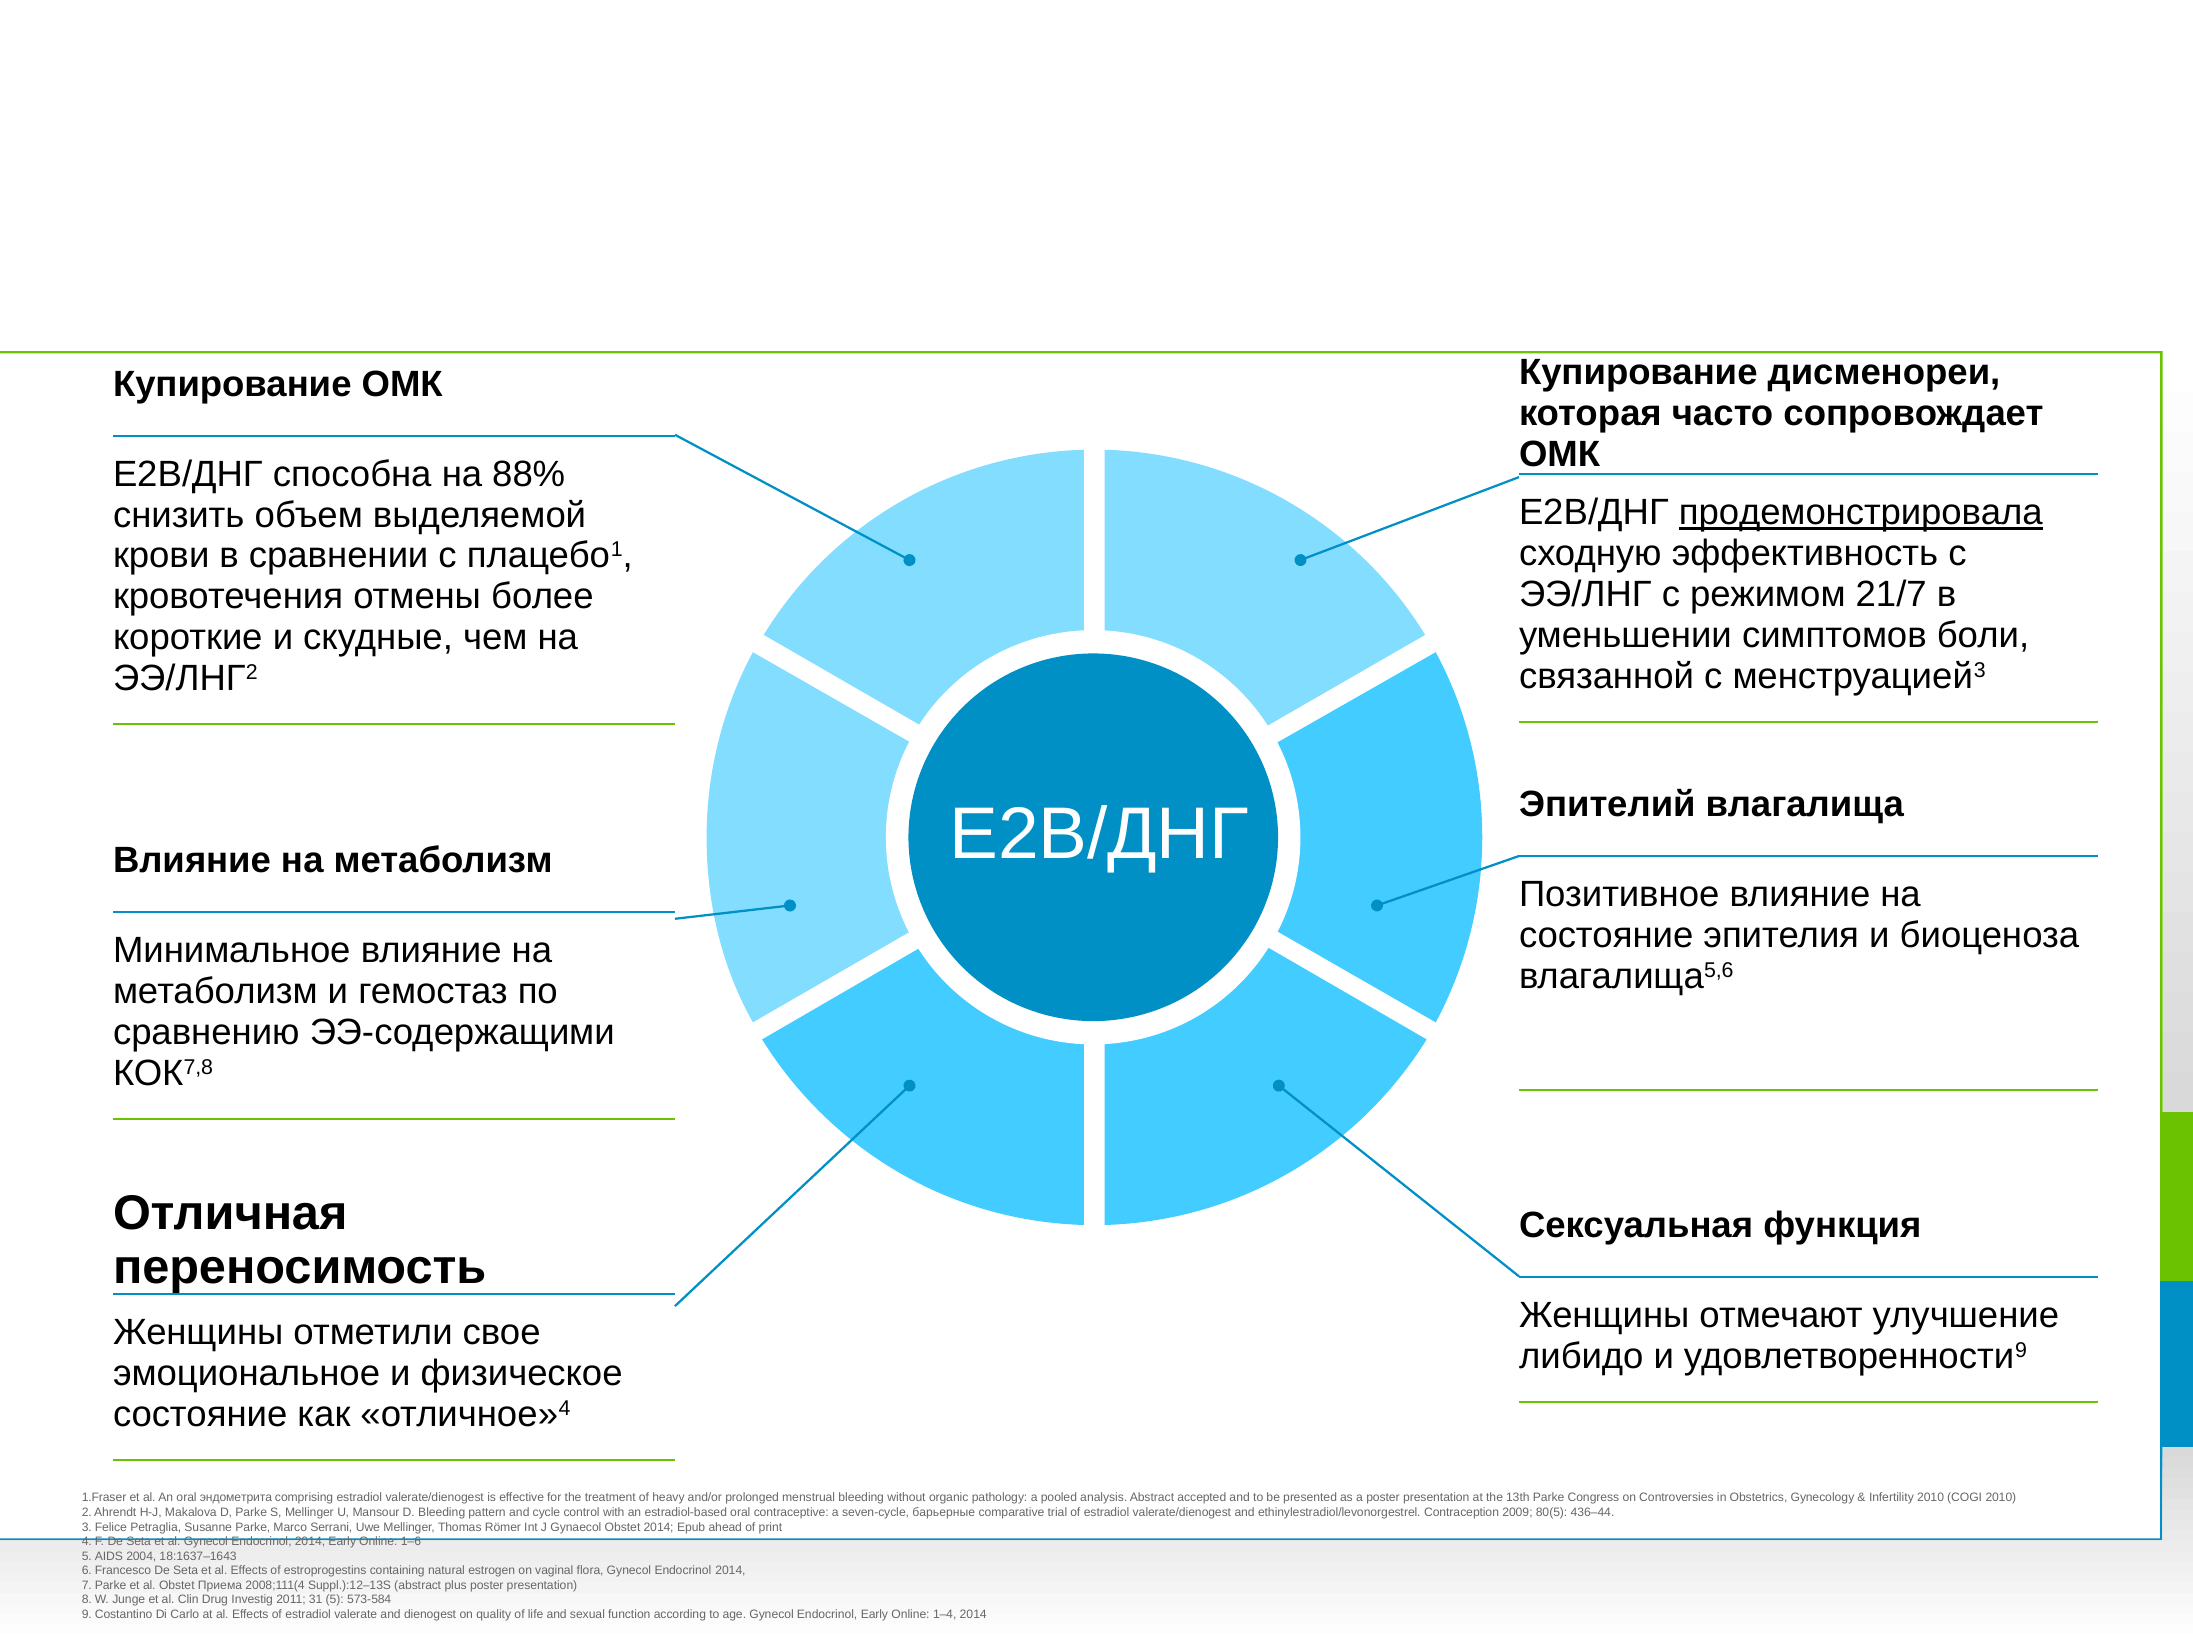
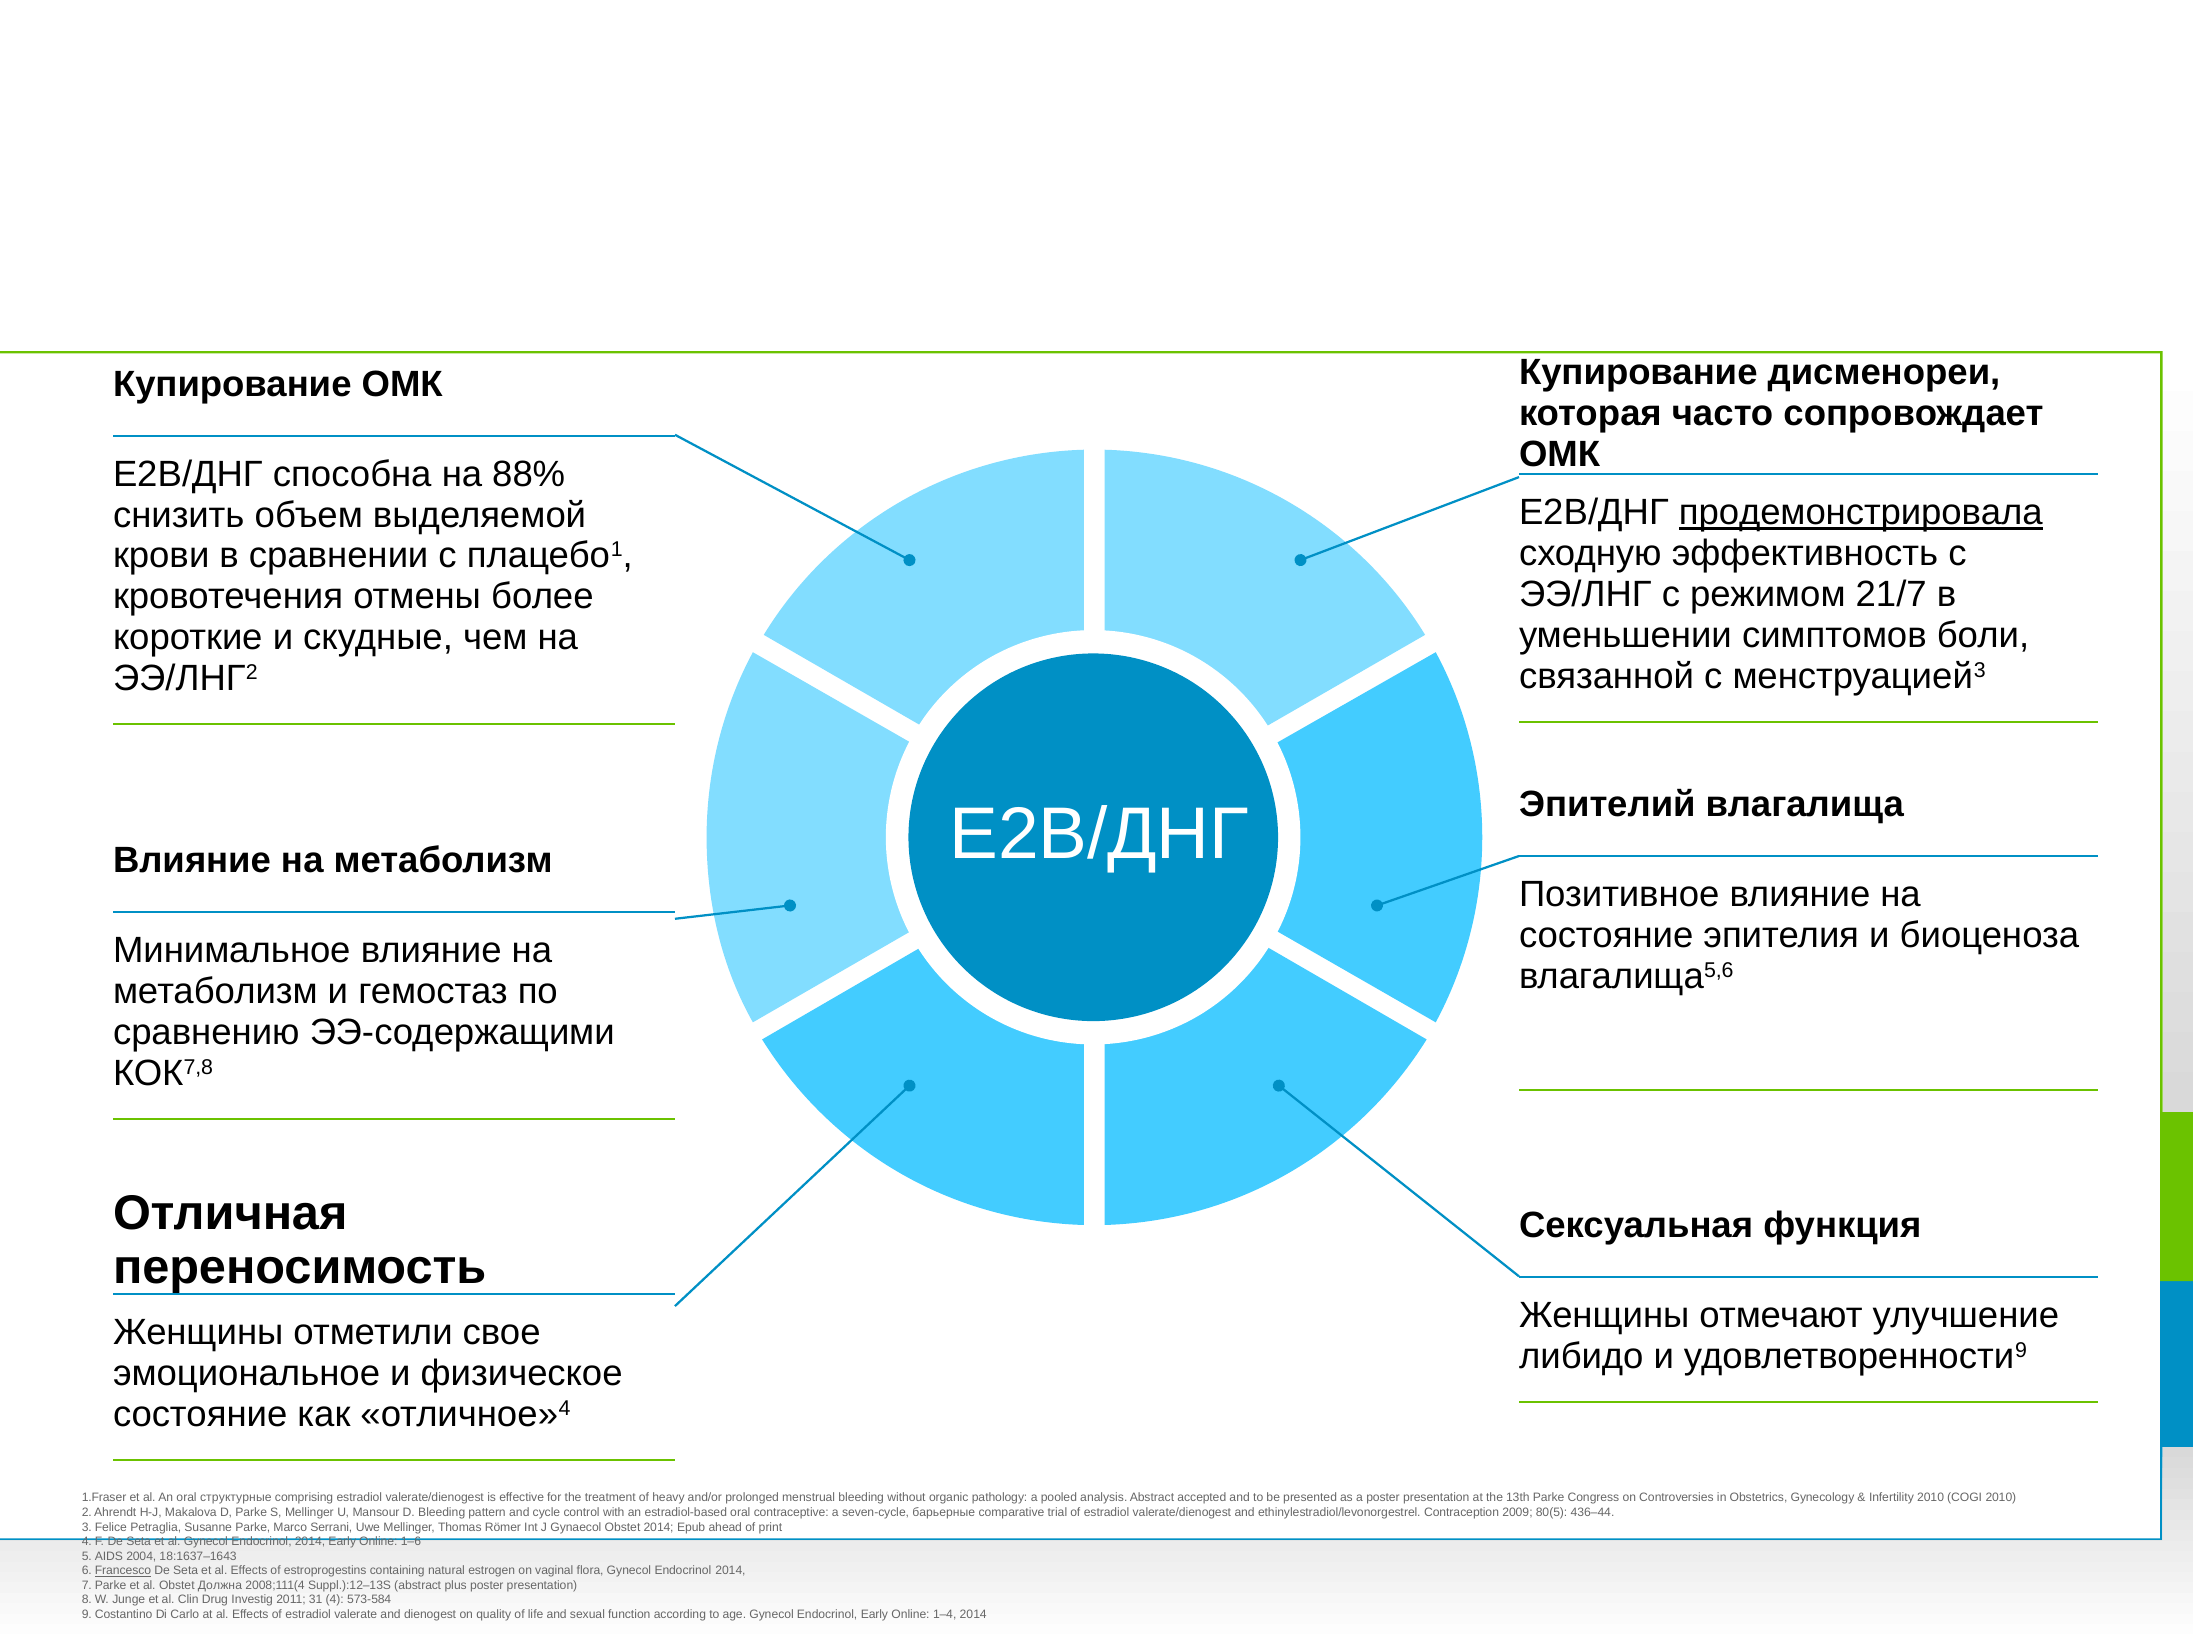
эндометрита: эндометрита -> структурные (236, 1498)
Francesco underline: none -> present (123, 1571)
Приема: Приема -> Должна (220, 1585)
31 5: 5 -> 4 (335, 1600)
